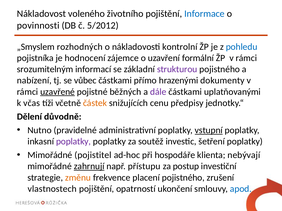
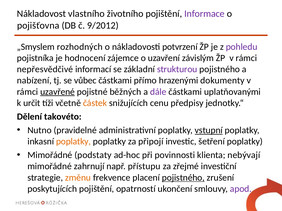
voleného: voleného -> vlastního (86, 14)
Informace colour: blue -> purple (204, 14)
povinnosti: povinnosti -> pojišťovna (38, 26)
5/2012: 5/2012 -> 9/2012 (103, 26)
kontrolní: kontrolní -> potvrzení (180, 47)
pohledu colour: blue -> purple (242, 47)
formální: formální -> závislým (198, 58)
srozumitelným: srozumitelným -> nepřesvědčivé (45, 69)
včas: včas -> určit (32, 103)
důvodně: důvodně -> takovéto (63, 117)
poplatky colour: purple -> orange (73, 142)
soutěž: soutěž -> připojí (151, 142)
pojistitel: pojistitel -> podstaty (93, 155)
hospodáře: hospodáře -> povinnosti (175, 155)
zahrnují underline: present -> none (89, 167)
postup: postup -> zřejmé (186, 167)
pojistného underline: none -> present (183, 178)
vlastnostech: vlastnostech -> poskytujících (52, 189)
apod colour: blue -> purple (241, 189)
